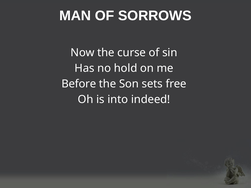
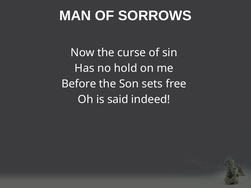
into: into -> said (118, 100)
